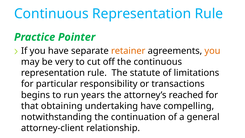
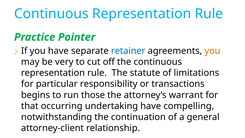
retainer colour: orange -> blue (128, 51)
years: years -> those (93, 95)
reached: reached -> warrant (186, 95)
obtaining: obtaining -> occurring (62, 106)
